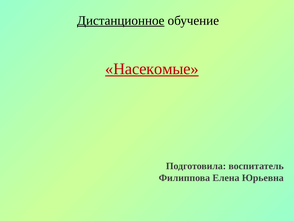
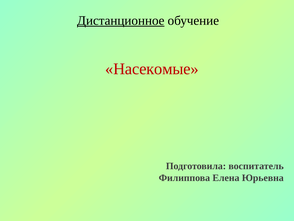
Насекомые underline: present -> none (152, 69)
